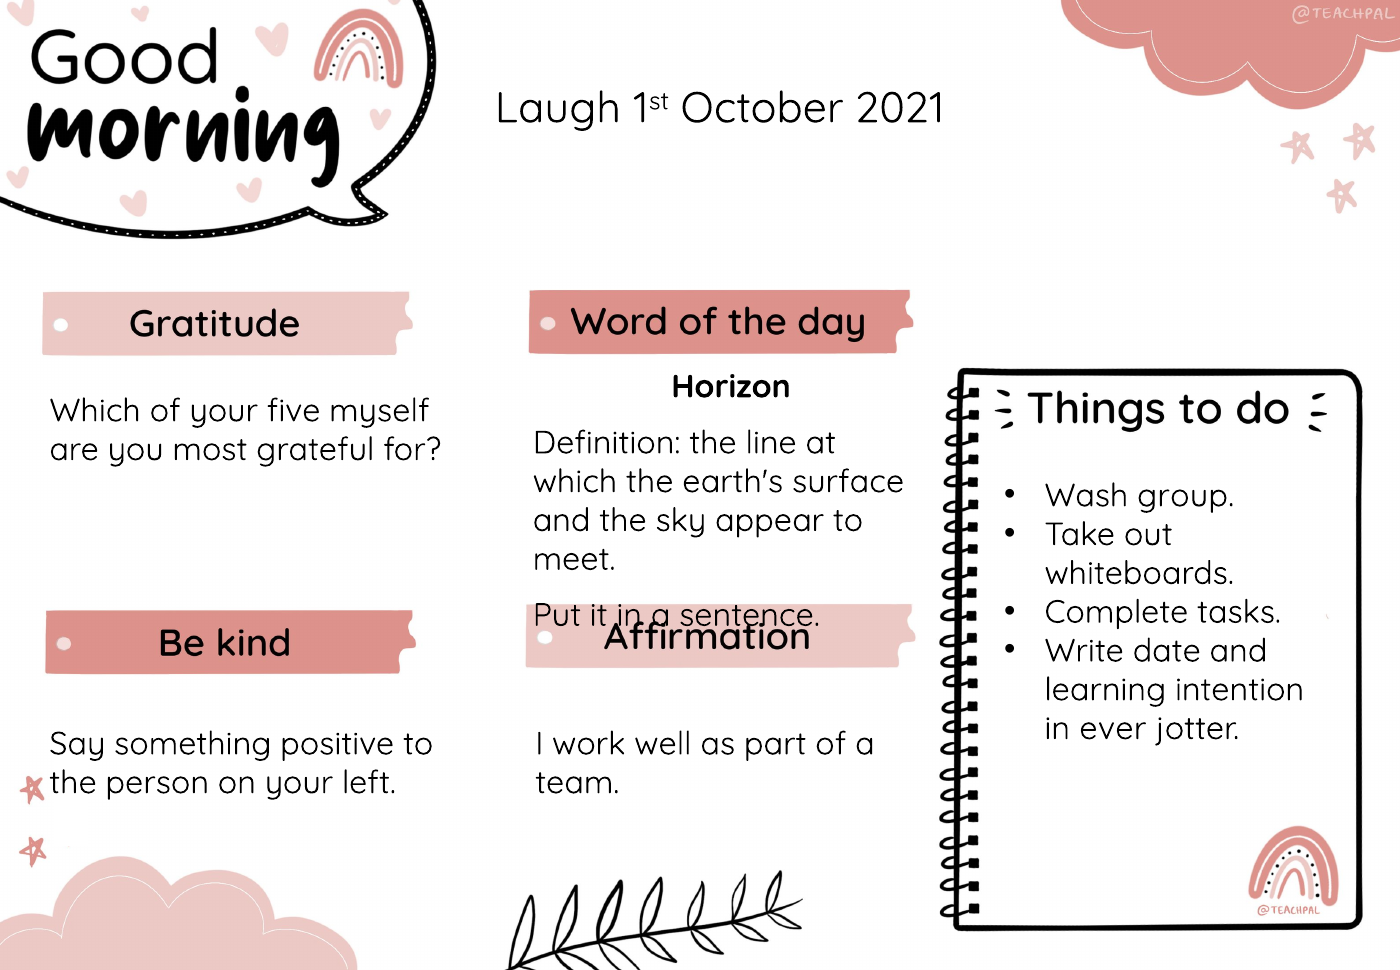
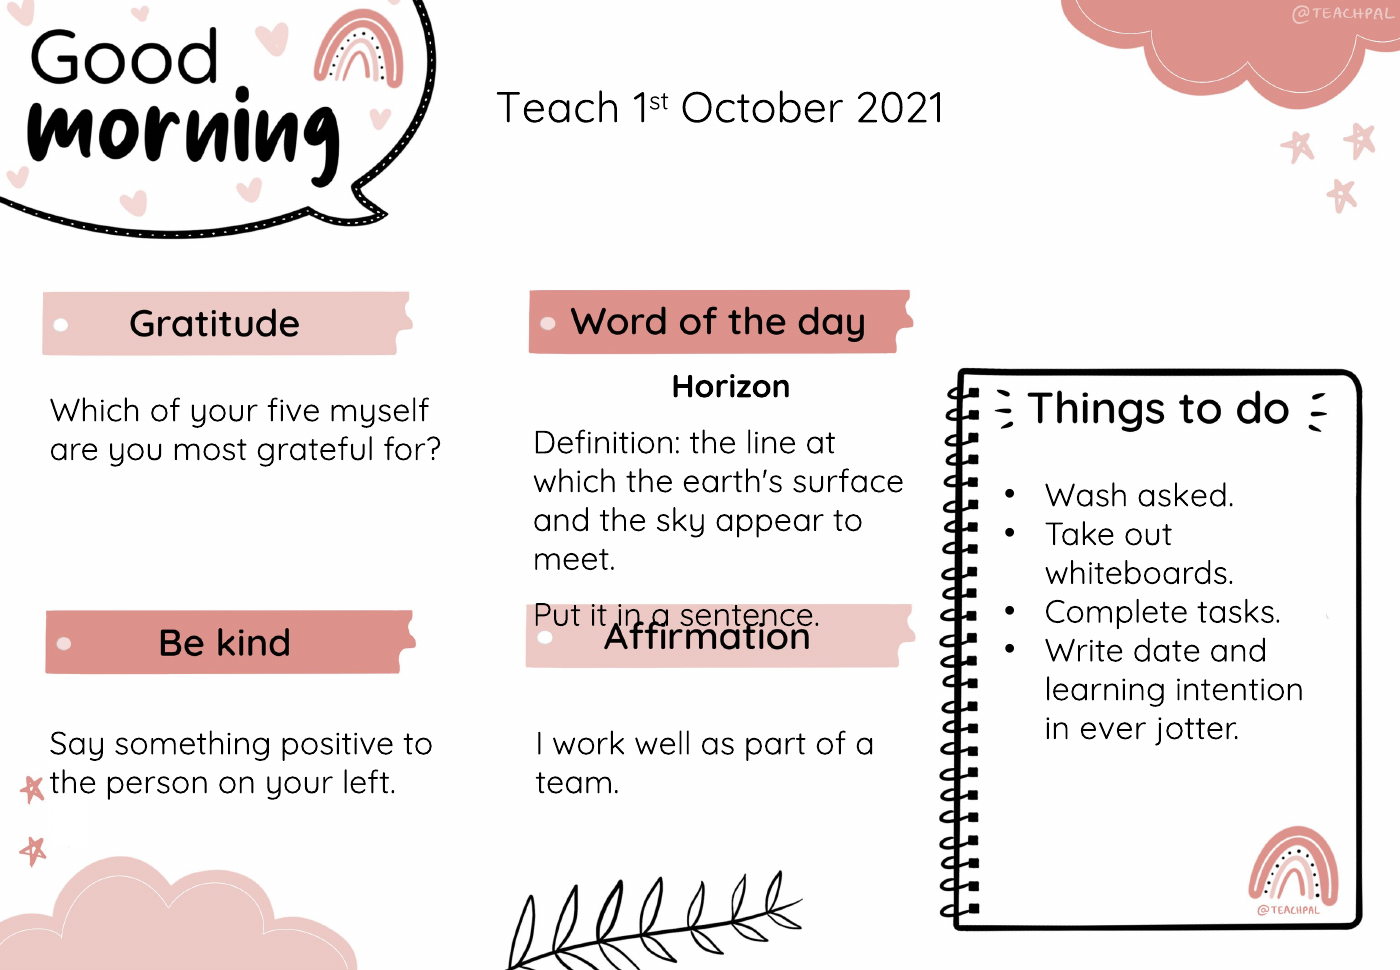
Laugh: Laugh -> Teach (558, 108)
group: group -> asked (1186, 495)
